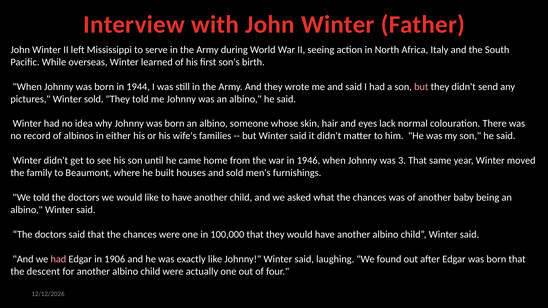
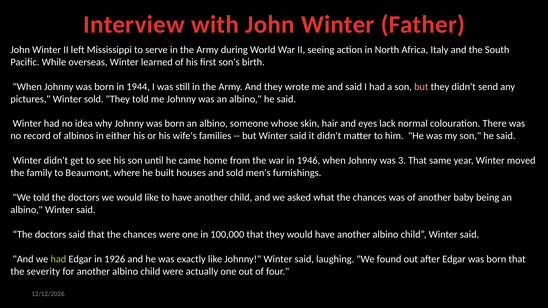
had colour: pink -> light green (58, 259)
1906: 1906 -> 1926 (115, 259)
descent: descent -> severity (43, 272)
